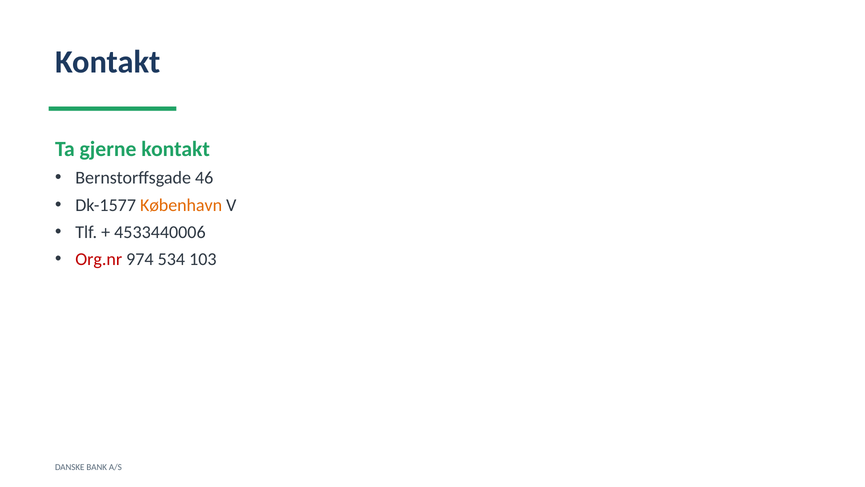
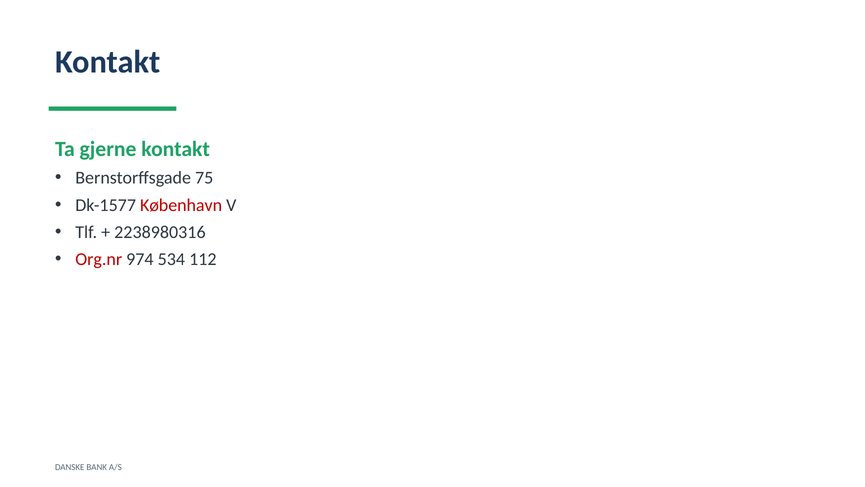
46: 46 -> 75 (204, 178)
København colour: orange -> red (181, 205)
4533440006: 4533440006 -> 2238980316 (160, 232)
103: 103 -> 112 (203, 259)
